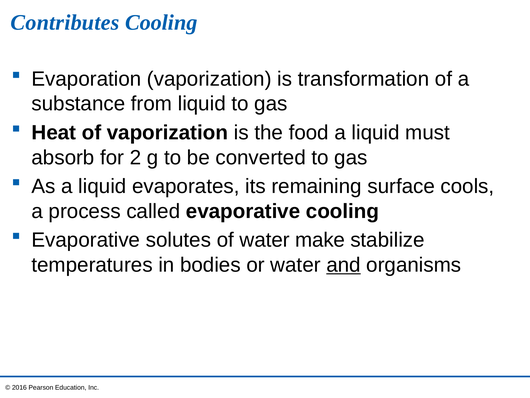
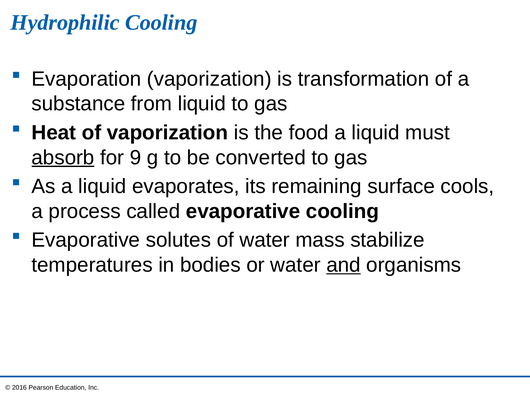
Contributes: Contributes -> Hydrophilic (65, 22)
absorb underline: none -> present (63, 157)
2: 2 -> 9 (135, 157)
make: make -> mass (320, 240)
